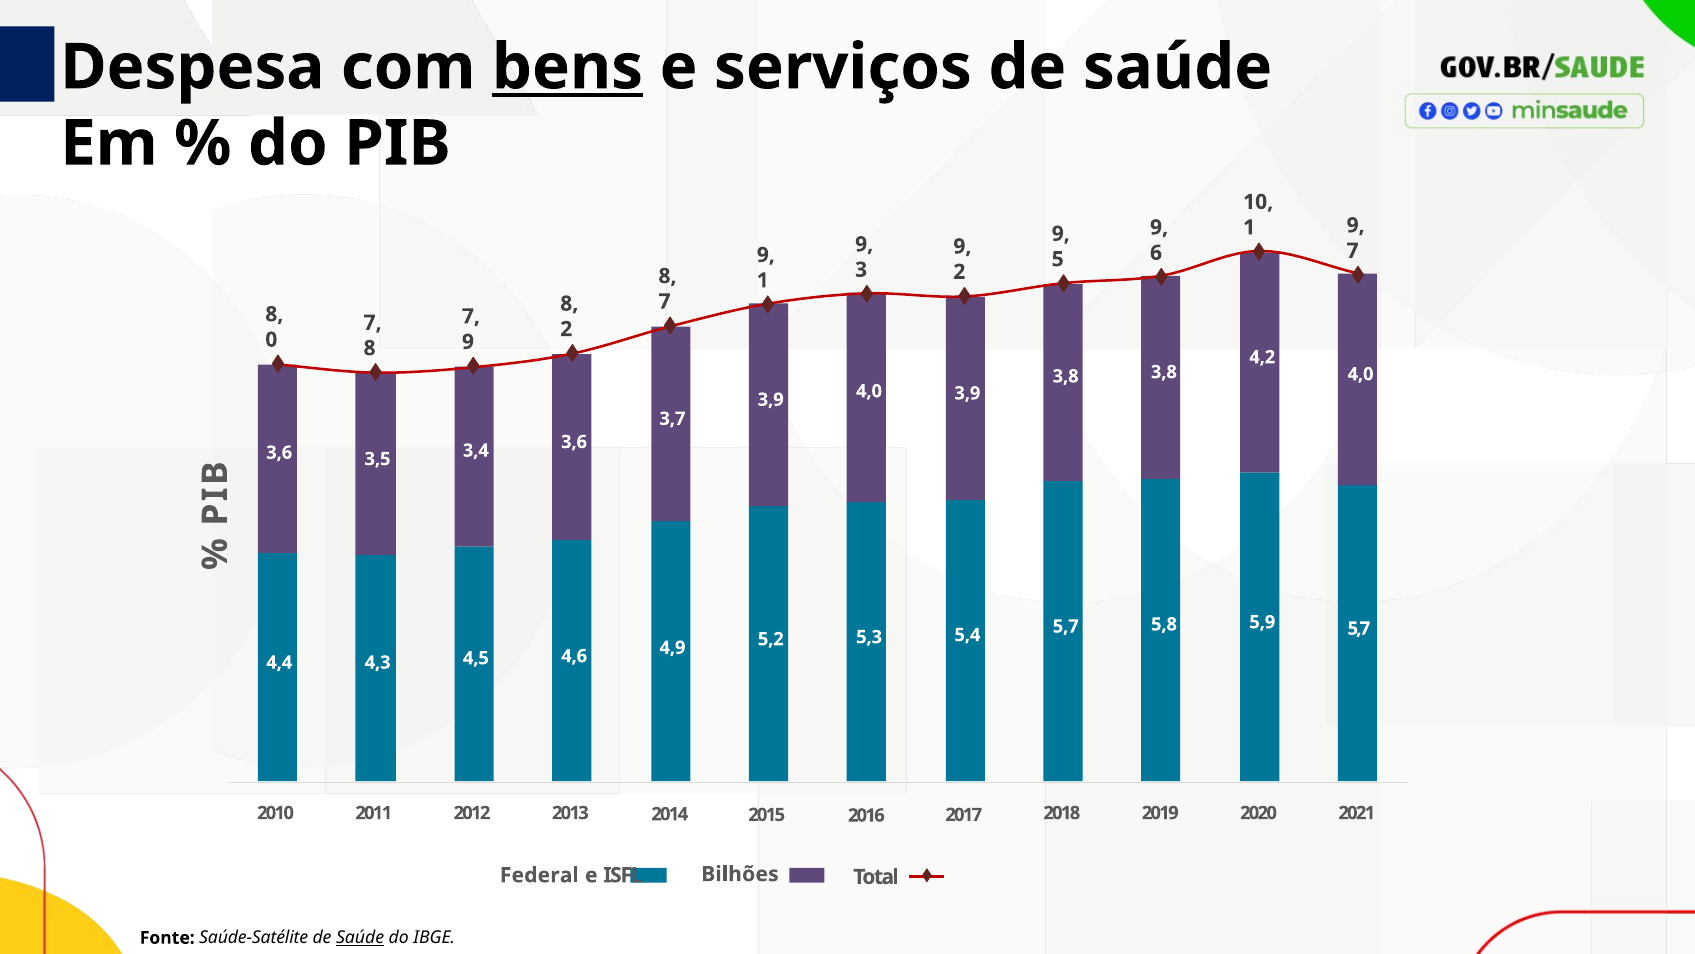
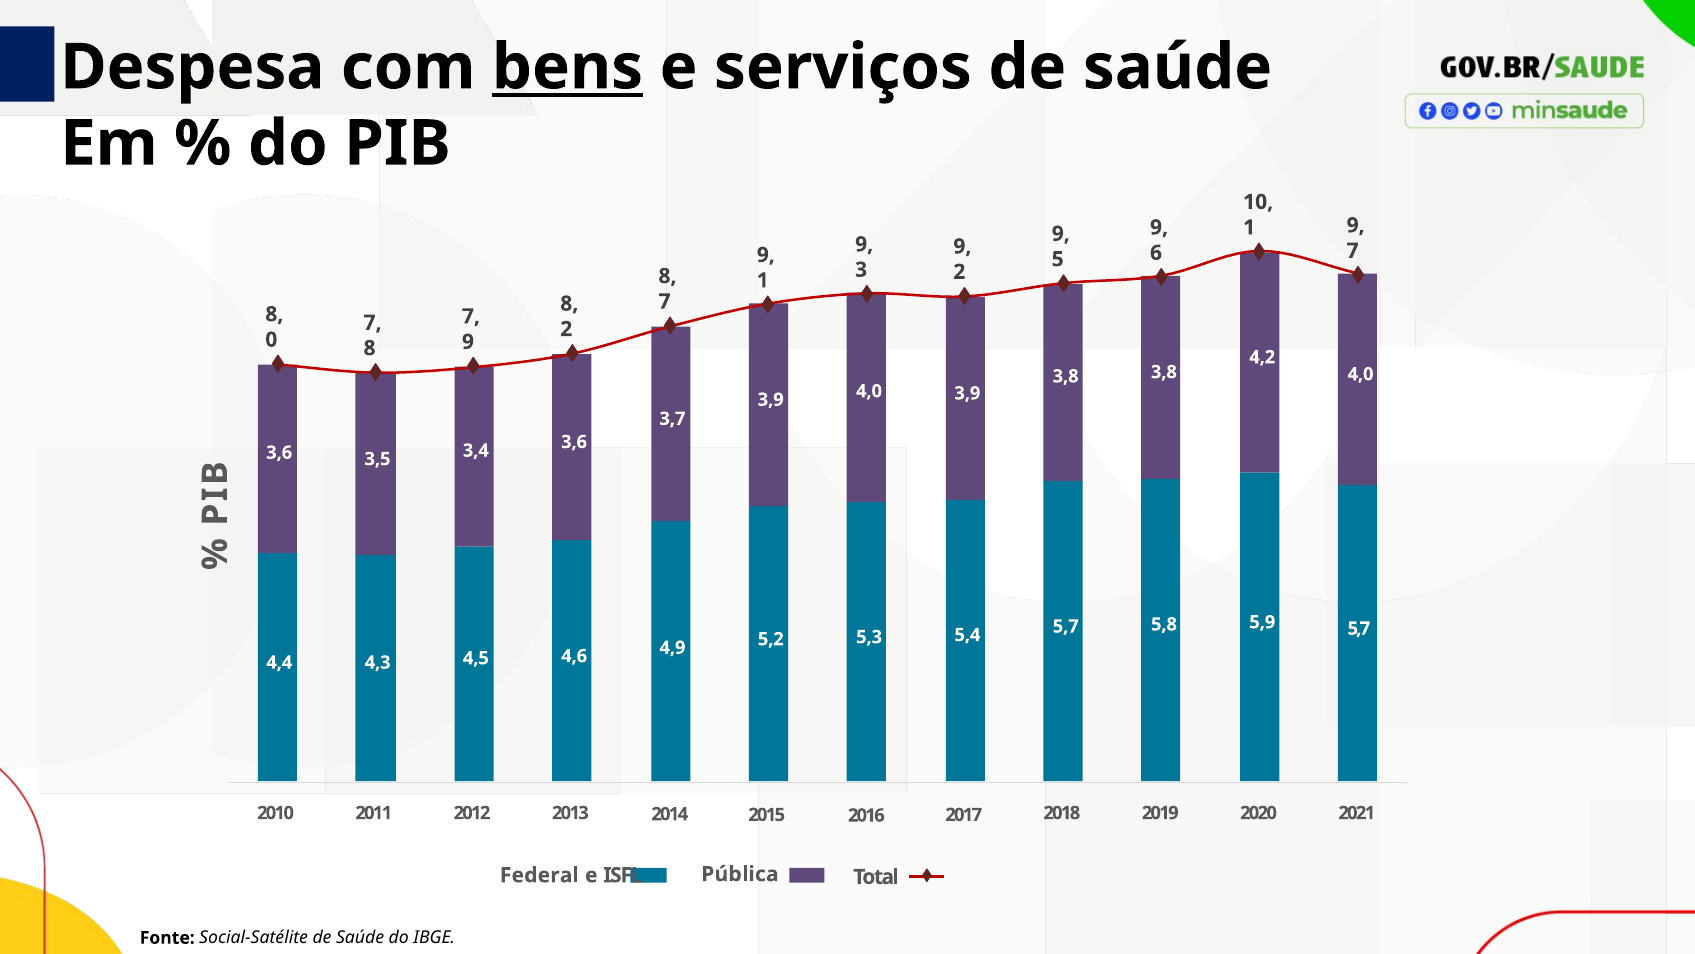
Bilhões: Bilhões -> Pública (740, 874)
Saúde-Satélite: Saúde-Satélite -> Social-Satélite (254, 937)
Saúde underline: present -> none (360, 937)
